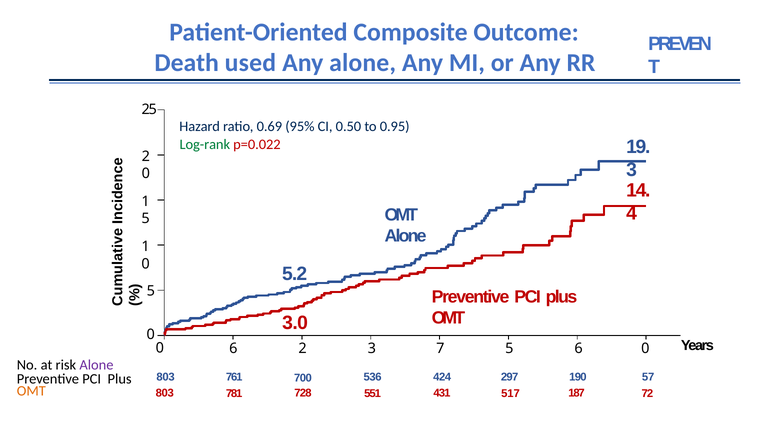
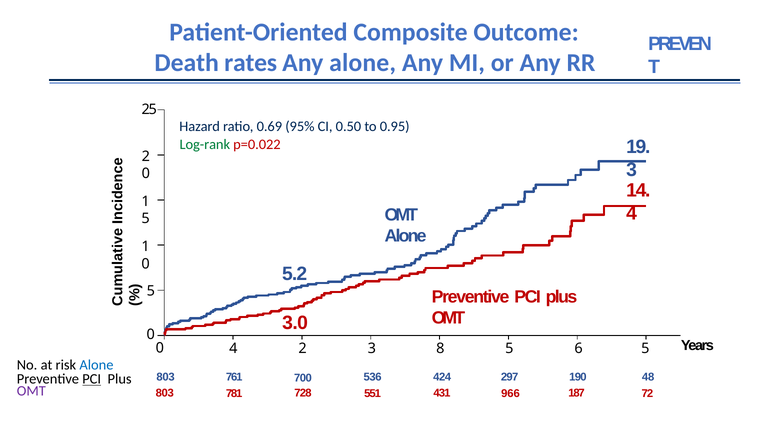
used: used -> rates (251, 63)
0 6: 6 -> 4 (233, 349)
7: 7 -> 8 (440, 349)
6 0: 0 -> 5 (645, 349)
Alone colour: purple -> blue (96, 365)
57: 57 -> 48 (648, 377)
PCI underline: none -> present (92, 379)
OMT colour: orange -> purple (31, 391)
517: 517 -> 966 (510, 394)
